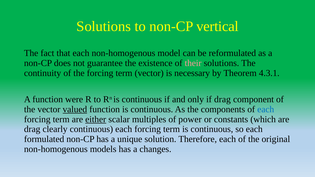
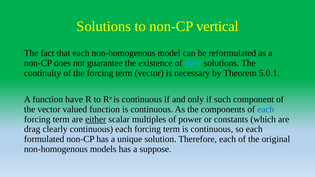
their colour: pink -> light blue (193, 63)
4.3.1: 4.3.1 -> 5.0.1 (269, 73)
were: were -> have (74, 100)
if drag: drag -> such (223, 100)
valued underline: present -> none (75, 109)
changes: changes -> suppose (155, 149)
